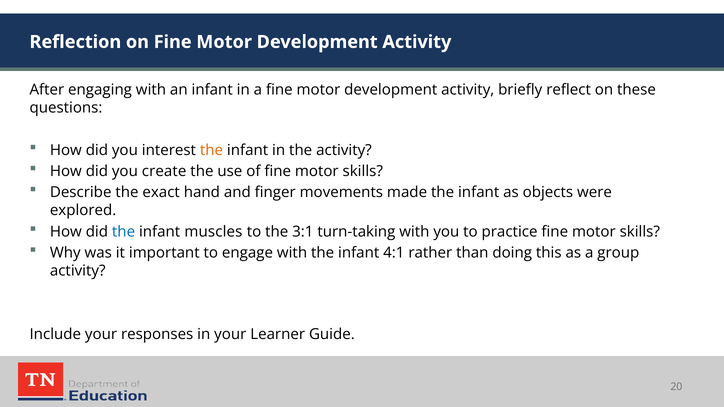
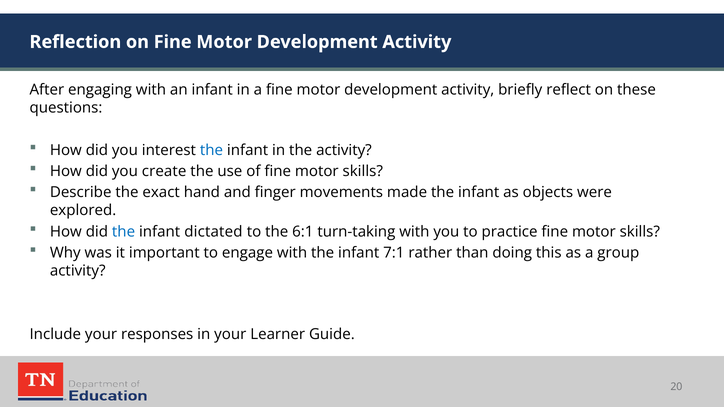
the colour: orange -> blue (211, 150)
muscles: muscles -> dictated (213, 232)
3:1: 3:1 -> 6:1 (303, 232)
4:1: 4:1 -> 7:1 (394, 253)
